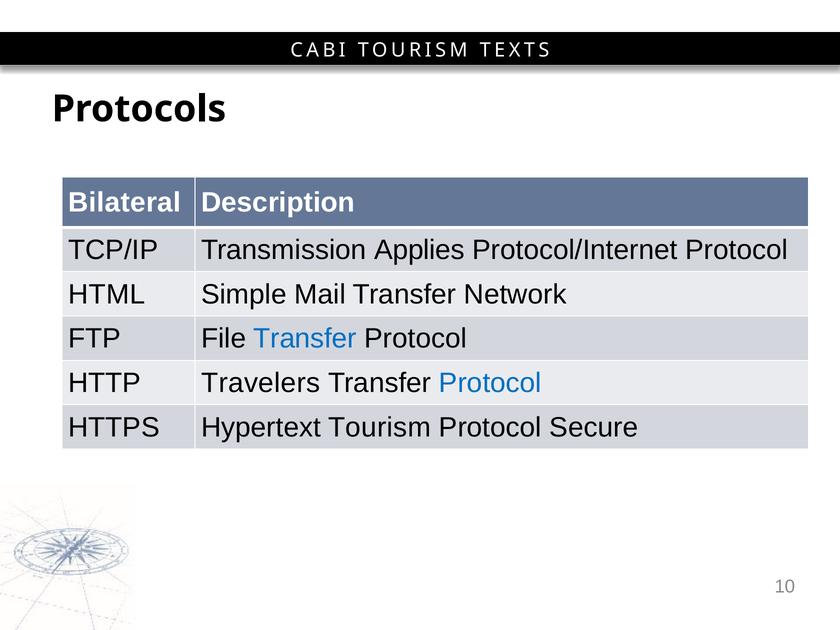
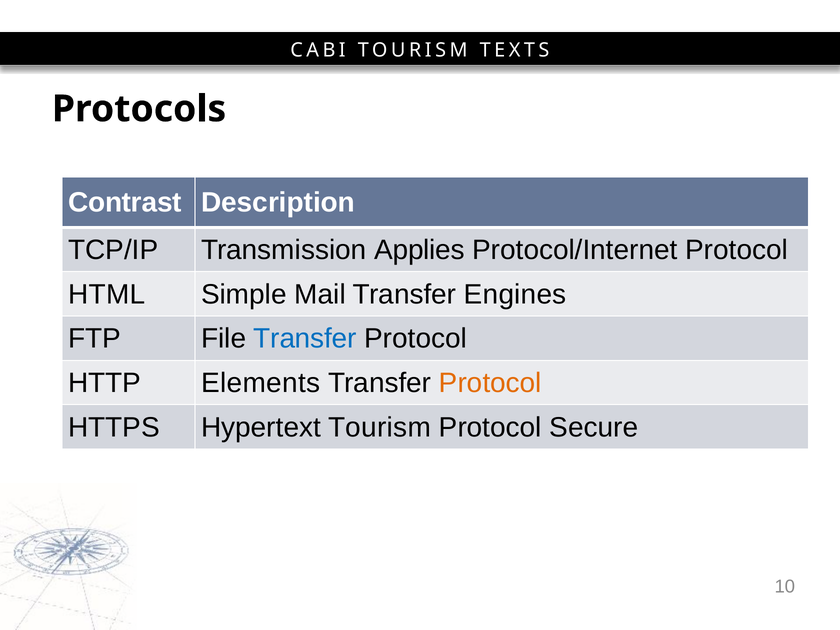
Bilateral: Bilateral -> Contrast (125, 203)
Network: Network -> Engines (515, 294)
Travelers: Travelers -> Elements (261, 383)
Protocol colour: blue -> orange (490, 383)
